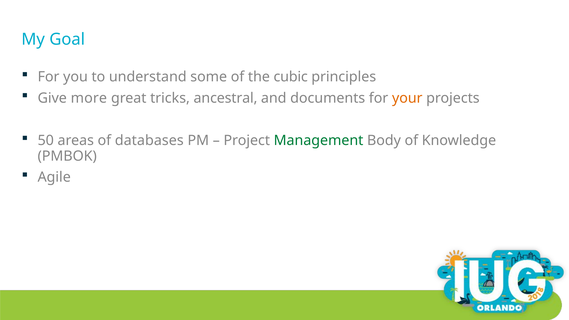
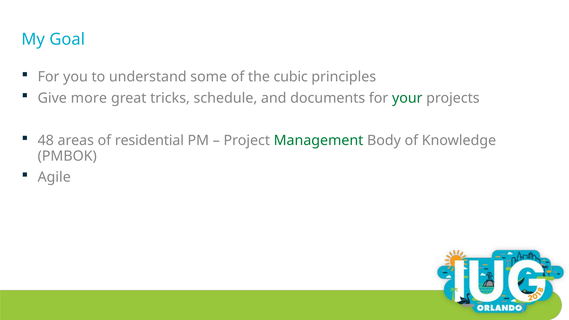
ancestral: ancestral -> schedule (225, 98)
your colour: orange -> green (407, 98)
50: 50 -> 48 (46, 141)
databases: databases -> residential (149, 141)
